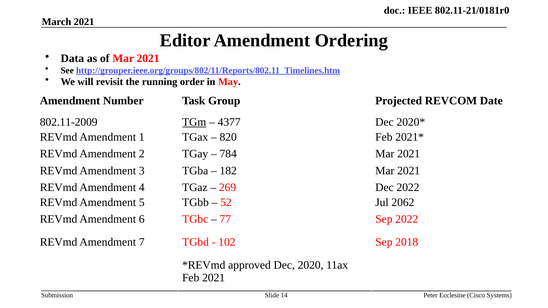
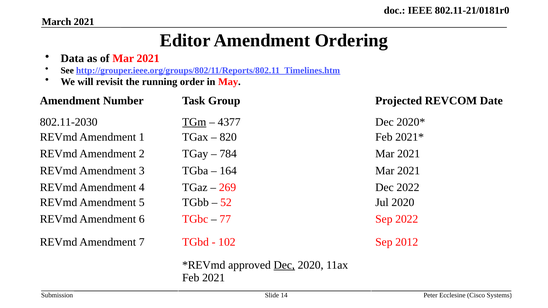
802.11-2009: 802.11-2009 -> 802.11-2030 (69, 122)
182: 182 -> 164 (228, 171)
Jul 2062: 2062 -> 2020 (403, 202)
2018: 2018 -> 2012 (407, 242)
Dec underline: none -> present (284, 265)
